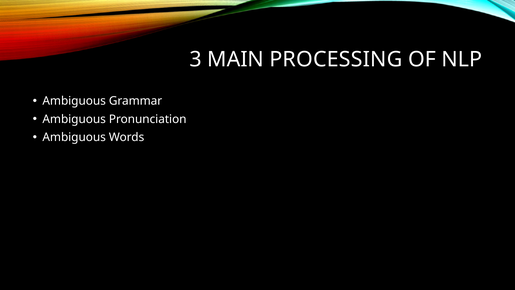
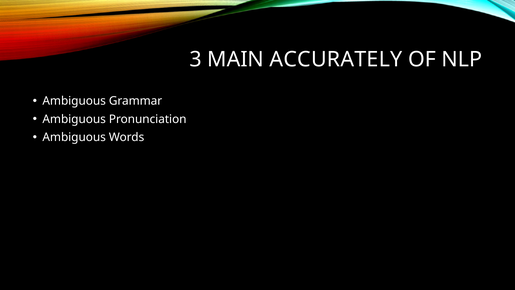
PROCESSING: PROCESSING -> ACCURATELY (336, 59)
